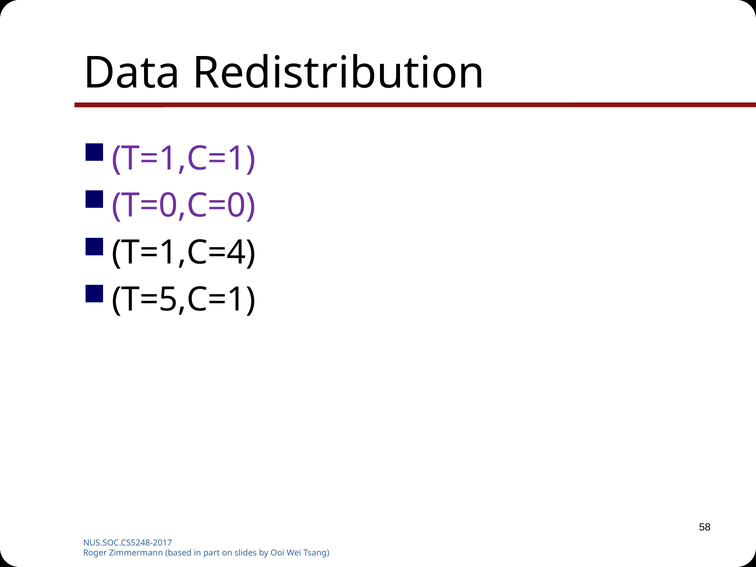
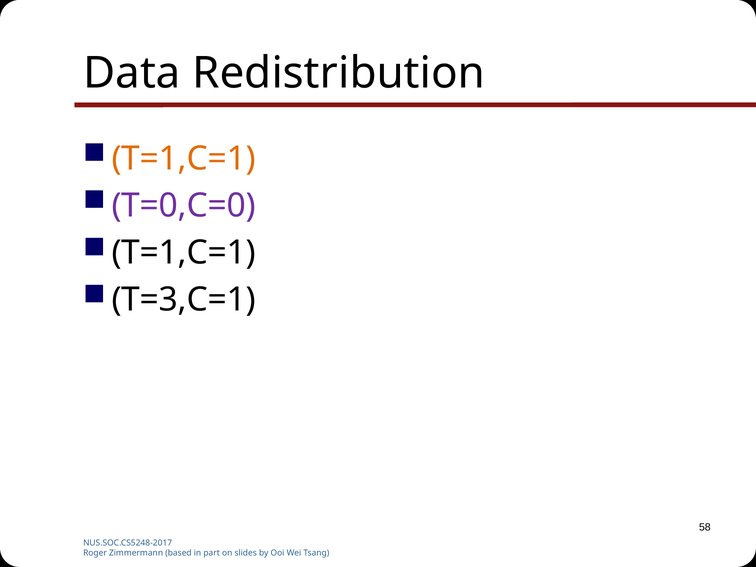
T=1,C=1 colour: purple -> orange (184, 159)
T=1,C=4: T=1,C=4 -> T=1,C=1 (184, 253)
T=5,C=1: T=5,C=1 -> T=3,C=1 (184, 300)
